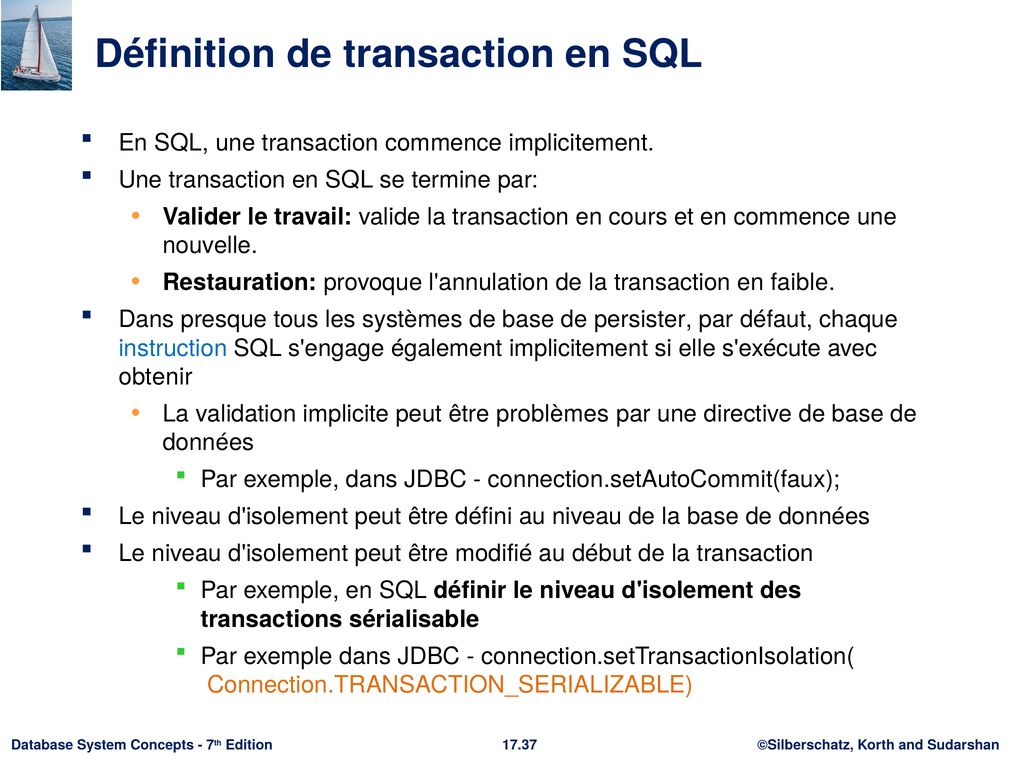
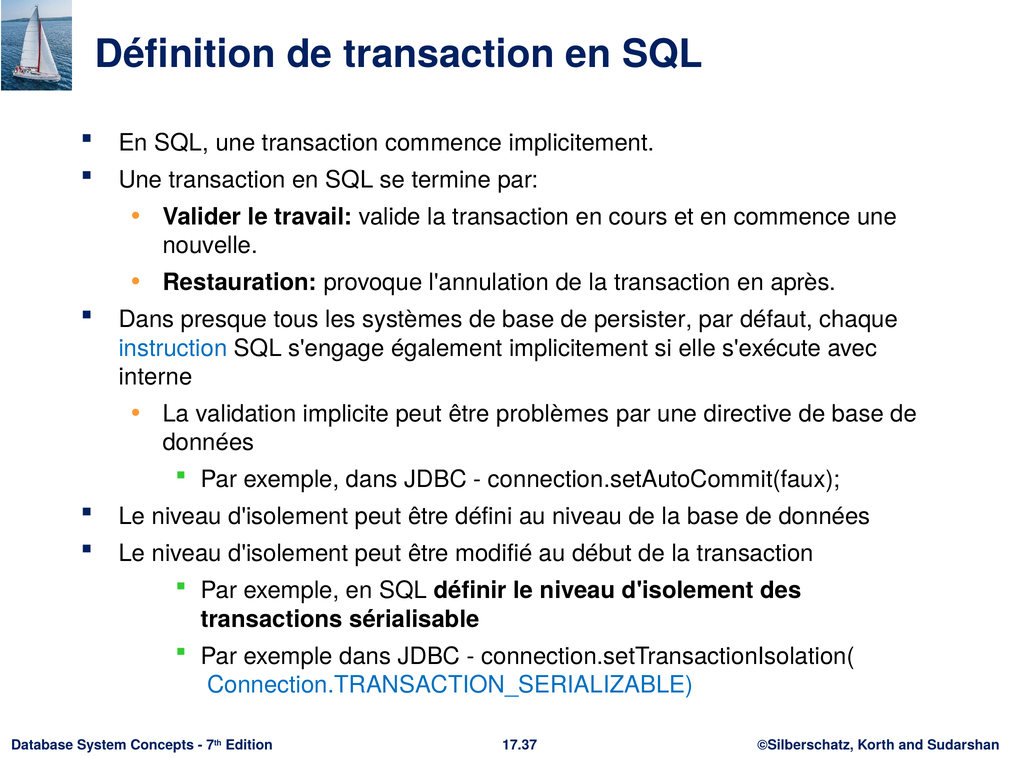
faible: faible -> après (803, 282)
obtenir: obtenir -> interne (156, 377)
Connection.TRANSACTION_SERIALIZABLE colour: orange -> blue (450, 684)
